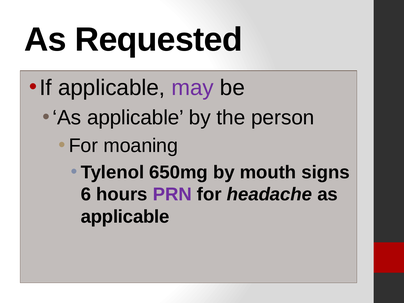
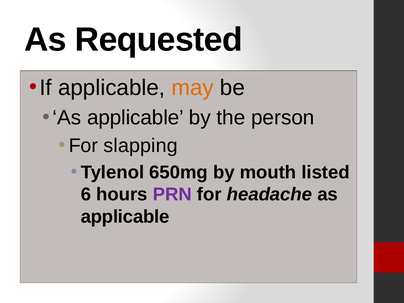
may colour: purple -> orange (193, 88)
moaning: moaning -> slapping (141, 146)
signs: signs -> listed (326, 172)
